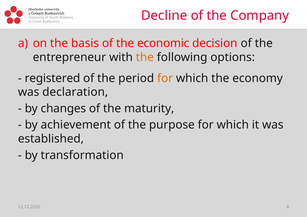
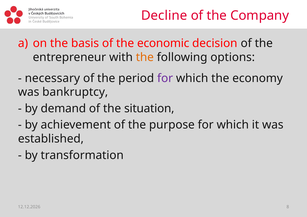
registered: registered -> necessary (52, 78)
for colour: orange -> purple (165, 78)
declaration: declaration -> bankruptcy (75, 92)
changes: changes -> demand (63, 109)
maturity: maturity -> situation (149, 109)
